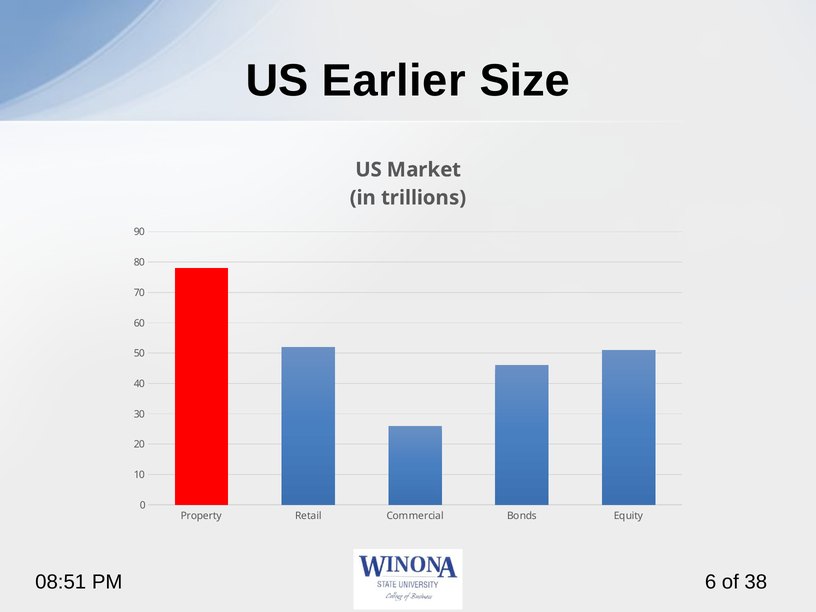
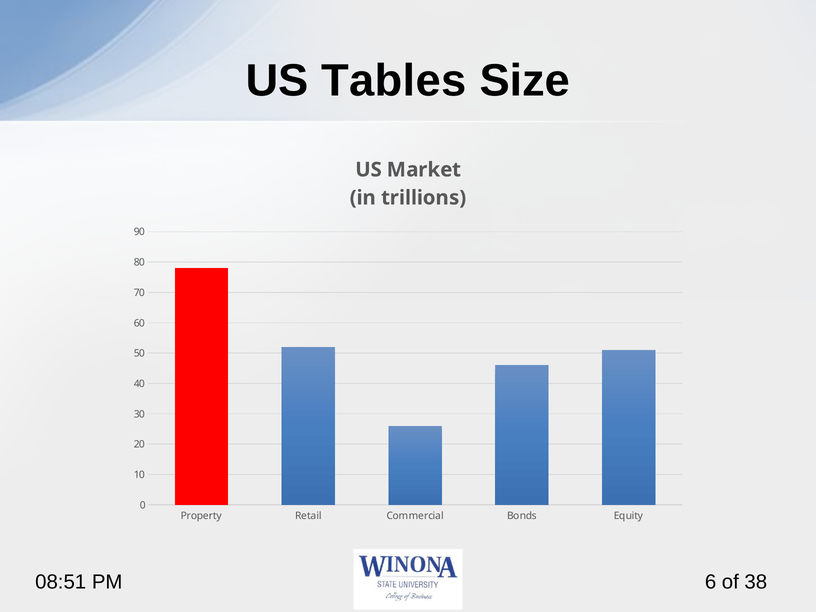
Earlier: Earlier -> Tables (394, 81)
